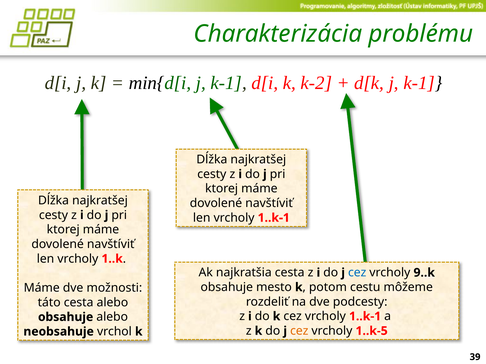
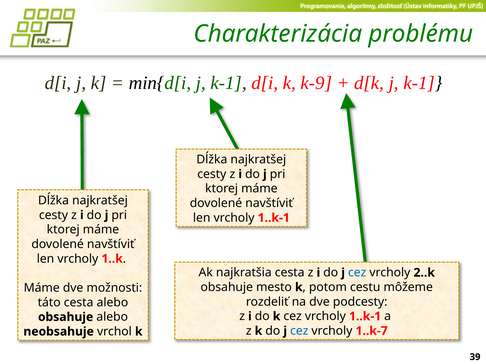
k-2: k-2 -> k-9 (316, 83)
9..k: 9..k -> 2..k (424, 273)
cez colour: orange -> blue (299, 331)
1..k-5: 1..k-5 -> 1..k-7 (372, 331)
